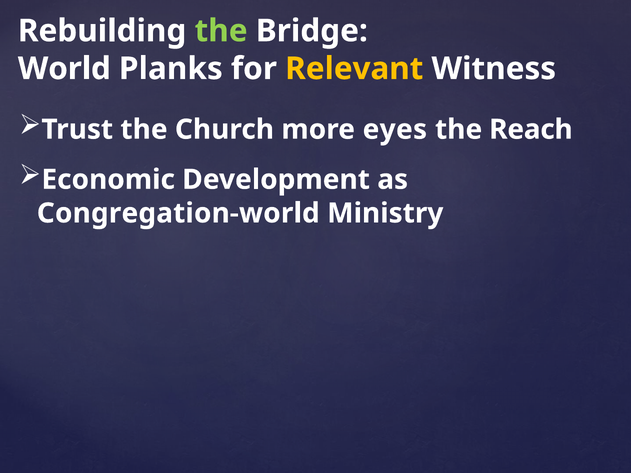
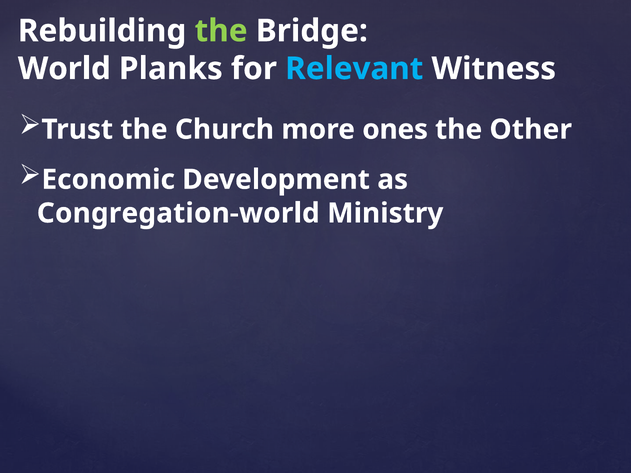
Relevant colour: yellow -> light blue (354, 69)
eyes: eyes -> ones (395, 130)
Reach: Reach -> Other (531, 130)
